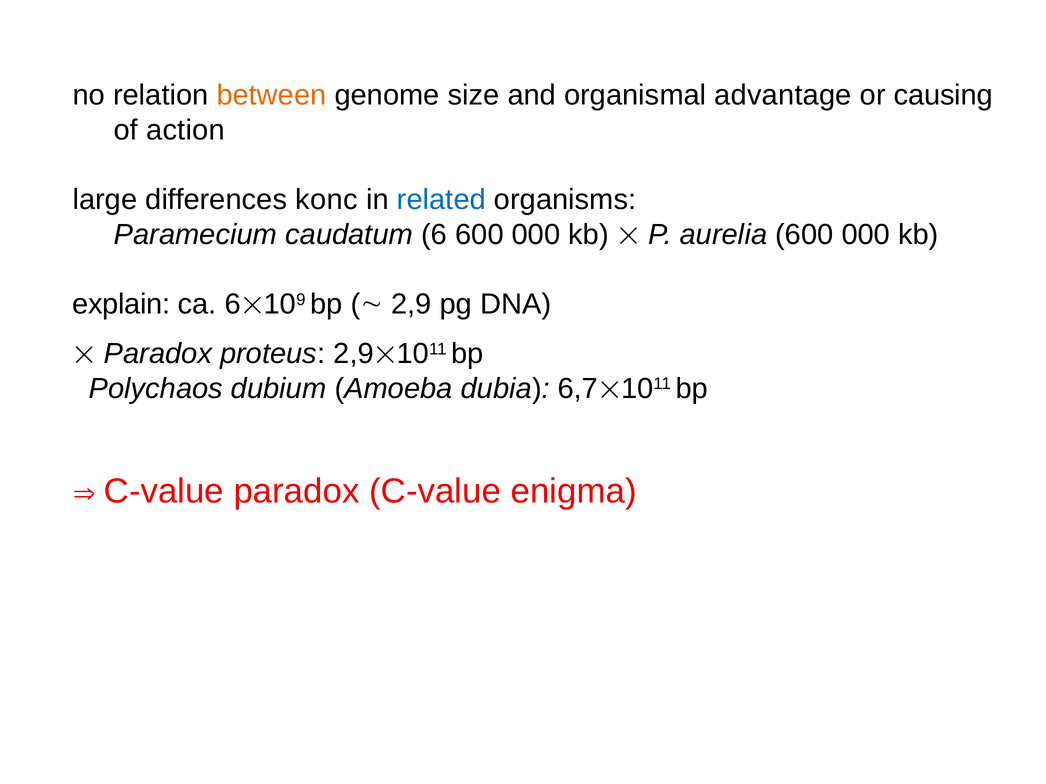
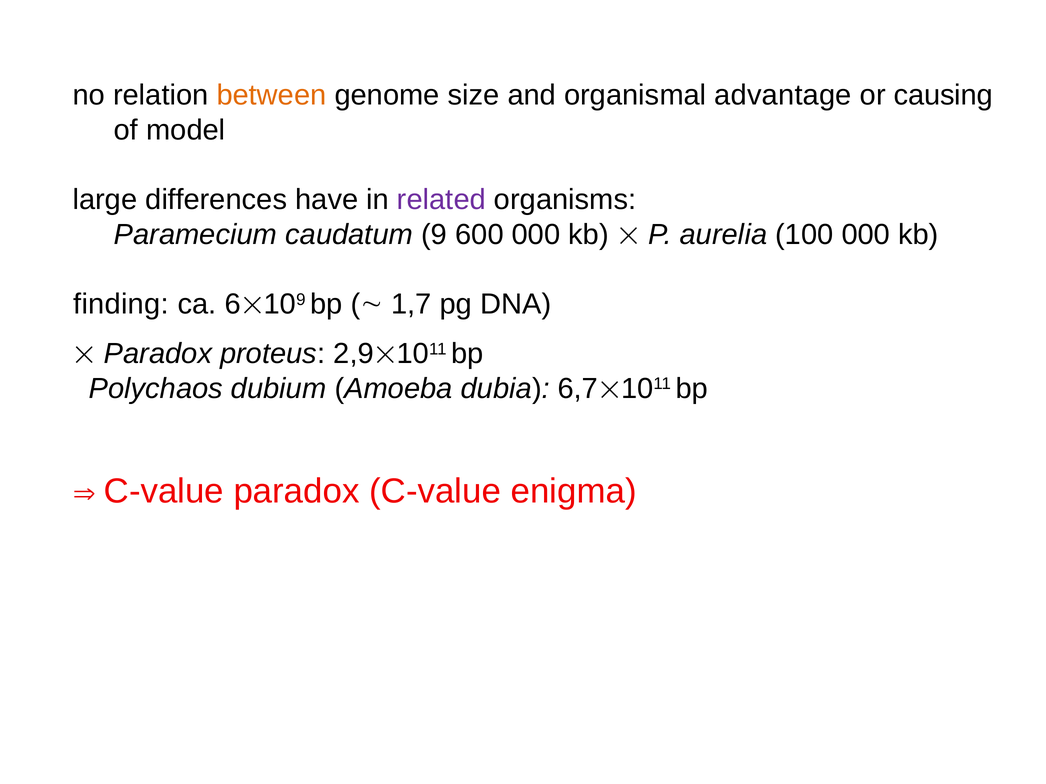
action: action -> model (186, 130)
konc: konc -> have (327, 200)
related colour: blue -> purple (441, 200)
caudatum 6: 6 -> 9 (434, 235)
aurelia 600: 600 -> 100 (804, 235)
explain: explain -> finding (121, 305)
2,9: 2,9 -> 1,7 (411, 305)
